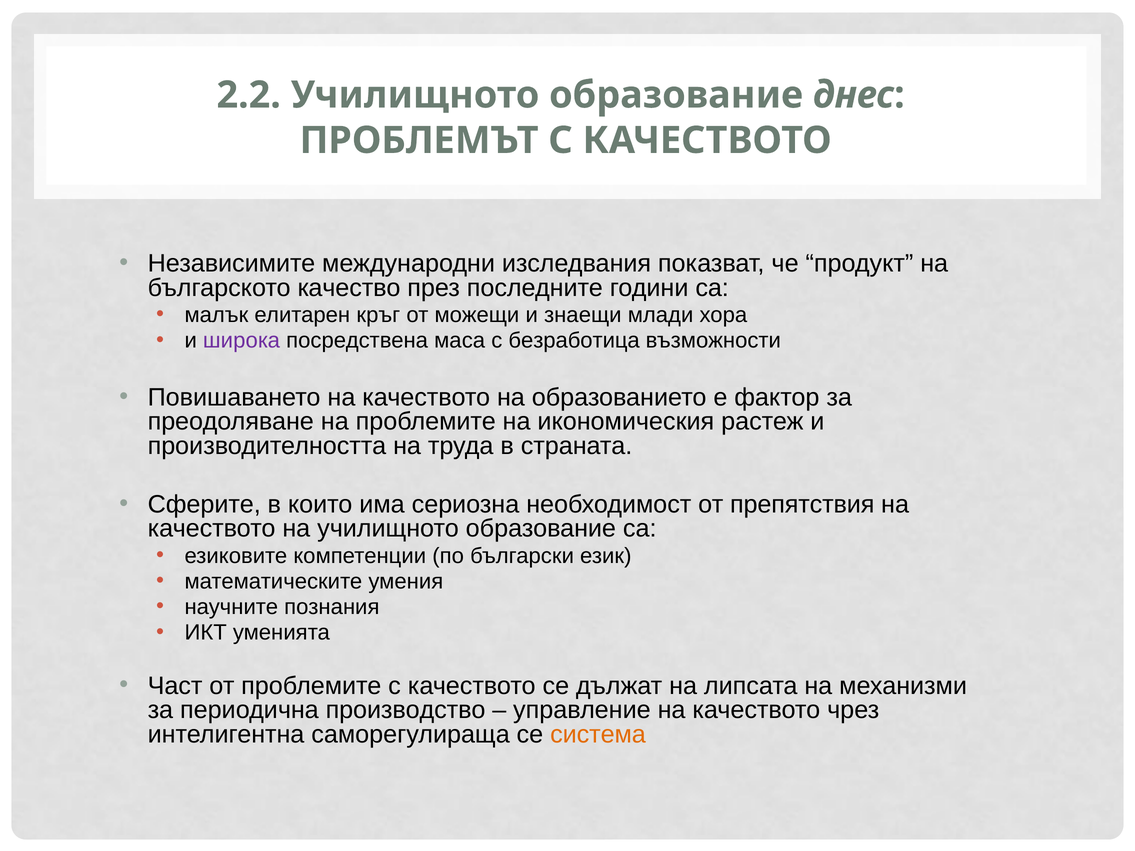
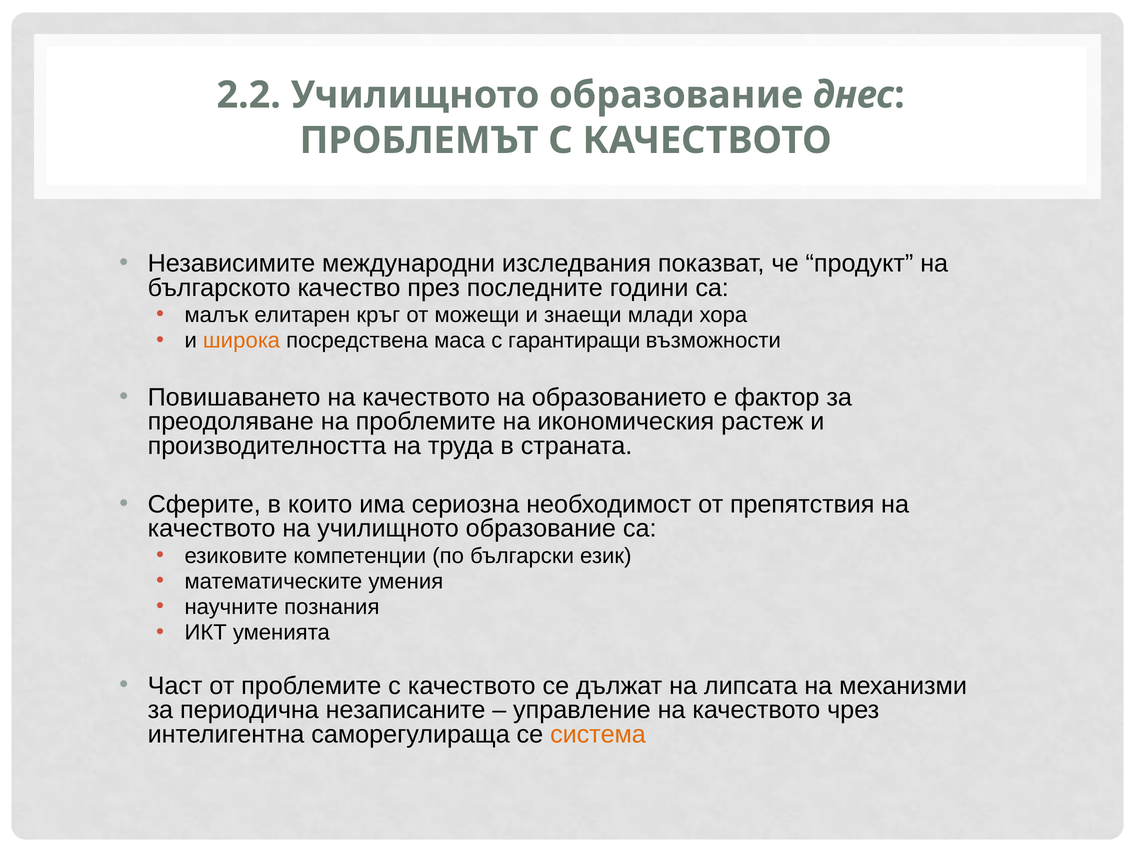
широка colour: purple -> orange (241, 341)
безработица: безработица -> гарантиращи (574, 341)
производство: производство -> незаписаните (406, 710)
